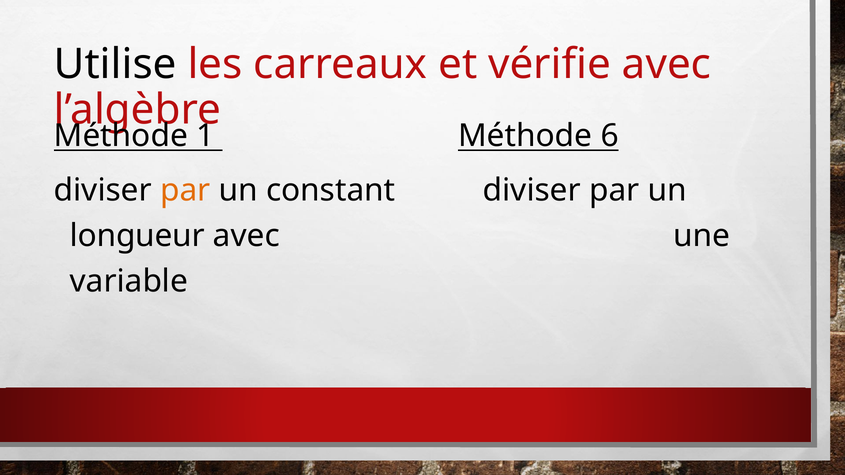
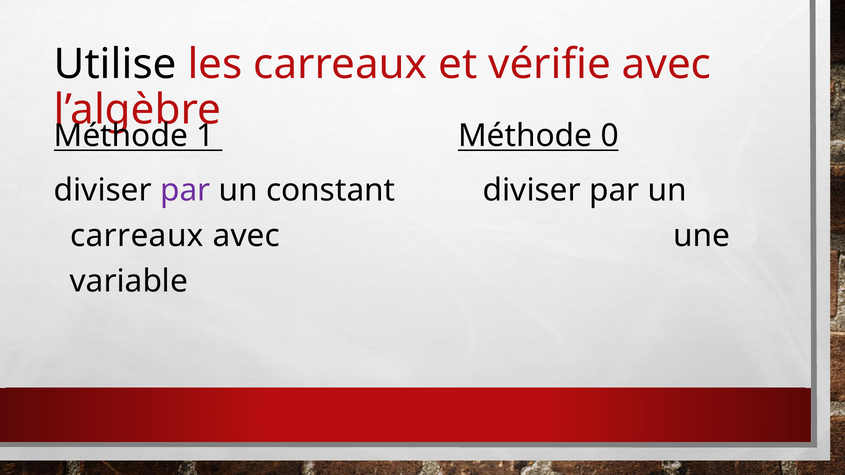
6: 6 -> 0 (610, 136)
par colour: orange -> purple (185, 190)
longueur: longueur -> carreaux (137, 236)
